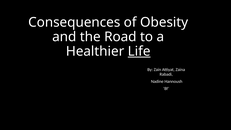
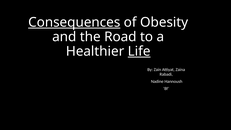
Consequences underline: none -> present (74, 22)
